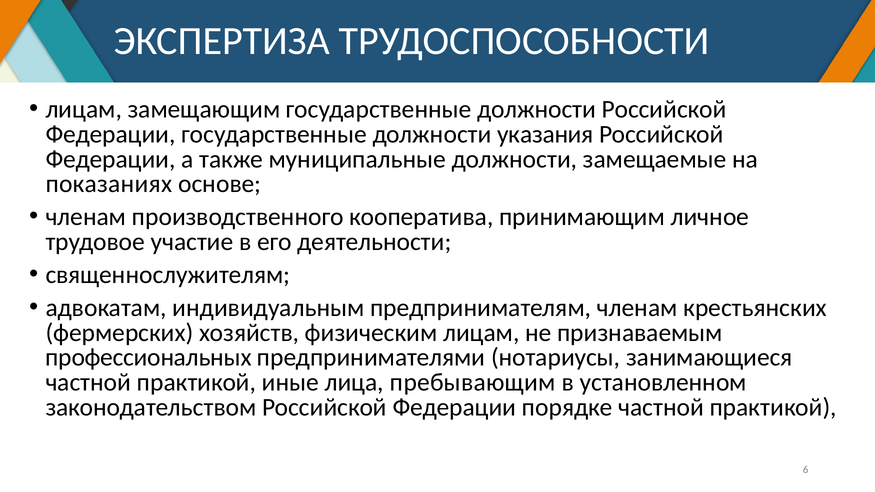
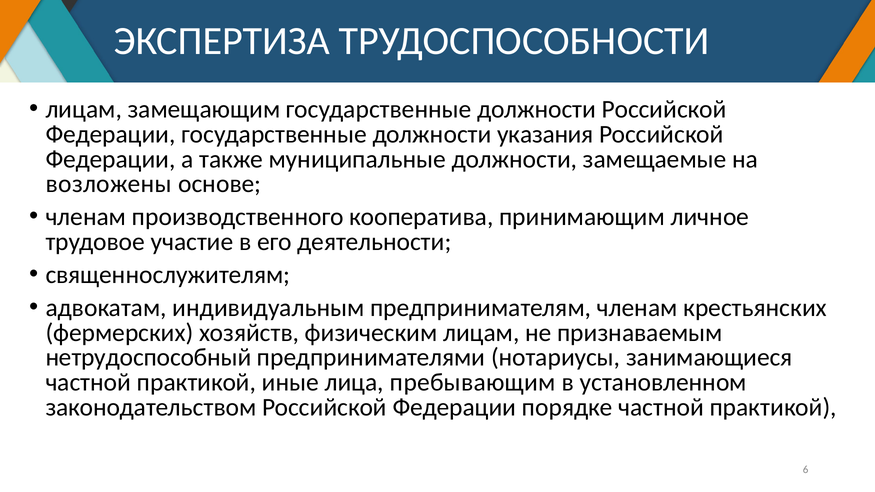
показаниях: показаниях -> возложены (109, 184)
профессиональных: профессиональных -> нетрудоспособный (148, 358)
